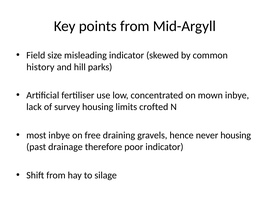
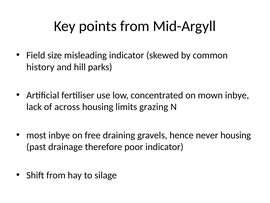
survey: survey -> across (67, 107)
crofted: crofted -> grazing (154, 107)
